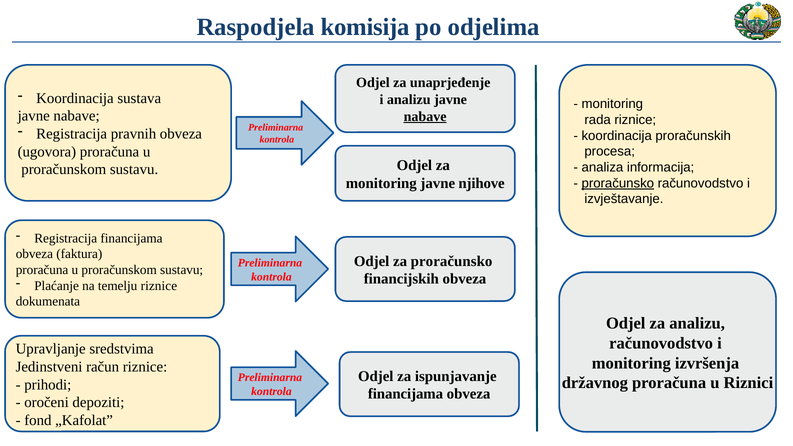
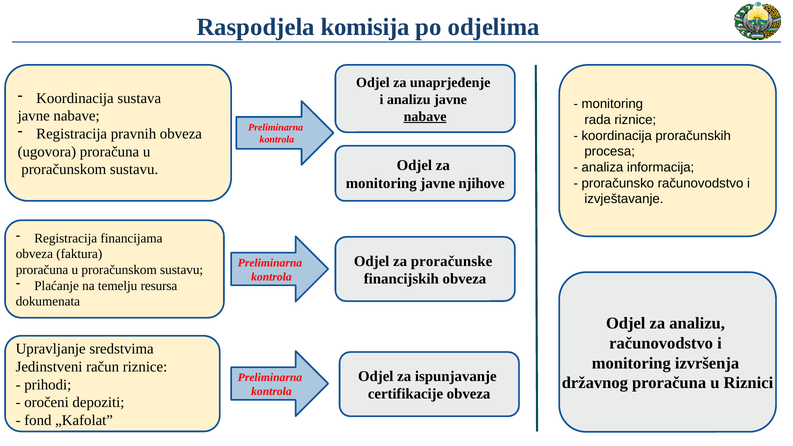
proračunsko underline: present -> none (618, 183)
za proračunsko: proračunsko -> proračunske (452, 261)
temelju riznice: riznice -> resursa (159, 286)
financijama: financijama -> certifikacije (406, 394)
